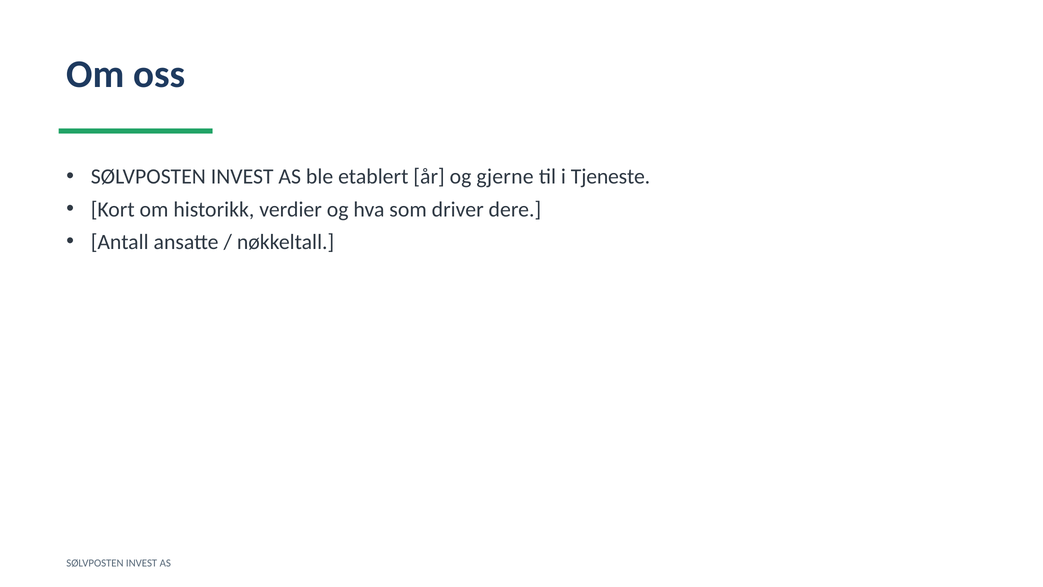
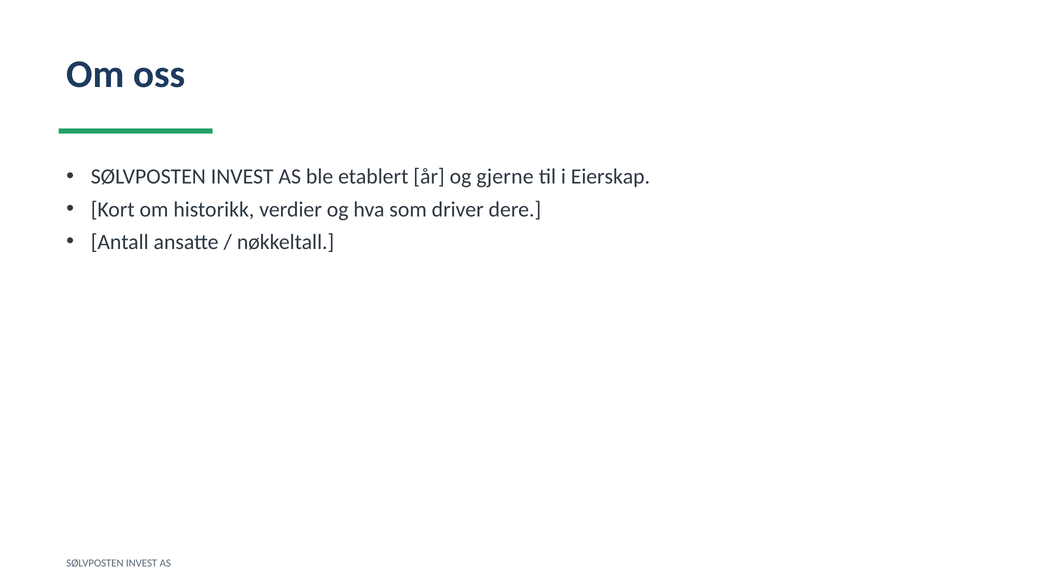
Tjeneste: Tjeneste -> Eierskap (610, 177)
